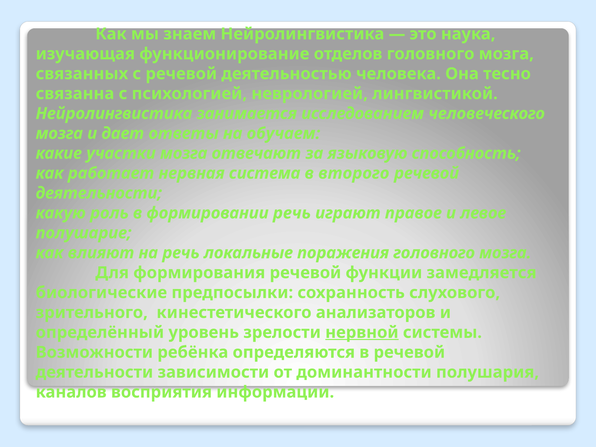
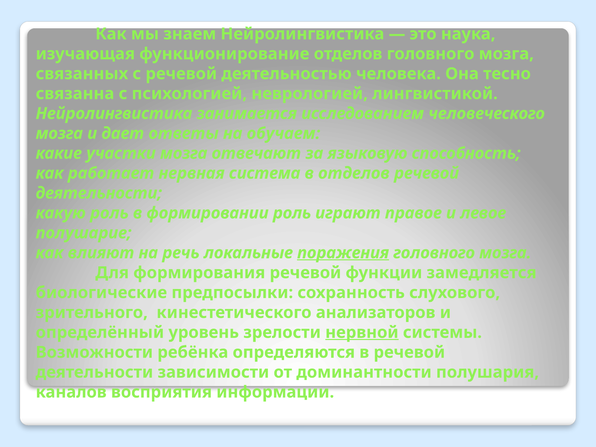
в второго: второго -> отделов (354, 173)
формировании речь: речь -> роль (292, 213)
поражения underline: none -> present (343, 253)
